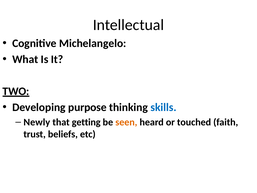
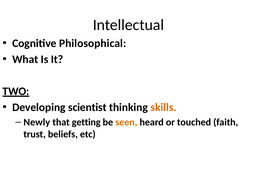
Michelangelo: Michelangelo -> Philosophical (93, 43)
purpose: purpose -> scientist (87, 107)
skills colour: blue -> orange (164, 107)
